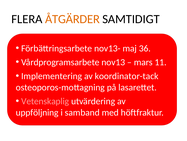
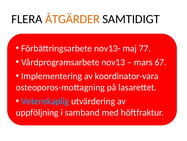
36: 36 -> 77 (145, 48)
11: 11 -> 67 (161, 62)
koordinator-tack: koordinator-tack -> koordinator-vara (127, 76)
Vetenskaplig colour: pink -> light blue (45, 101)
